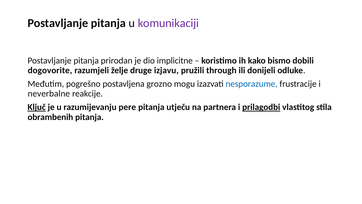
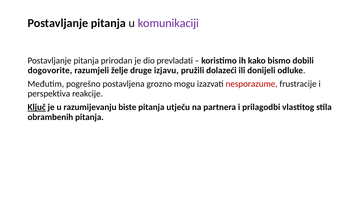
implicitne: implicitne -> prevladati (175, 60)
through: through -> dolazeći (221, 70)
nesporazume colour: blue -> red (252, 84)
neverbalne: neverbalne -> perspektiva (49, 93)
pere: pere -> biste (127, 107)
prilagodbi underline: present -> none (261, 107)
